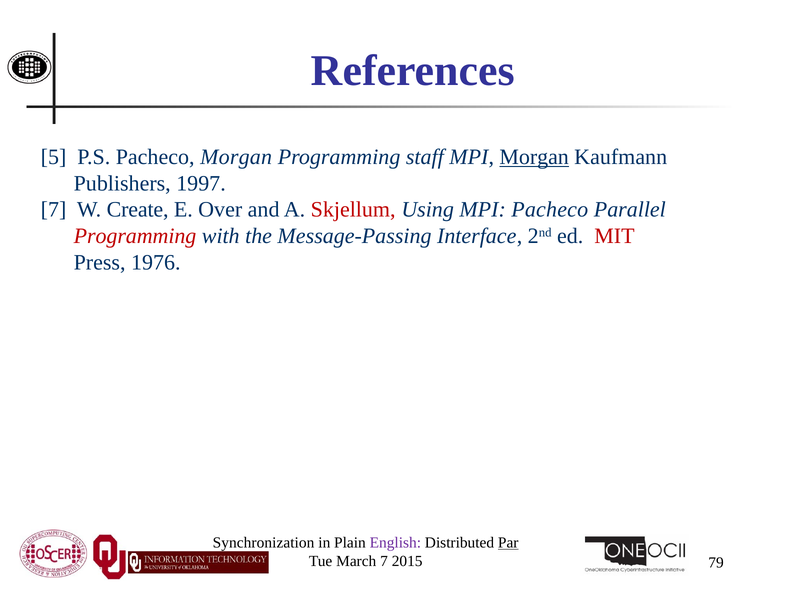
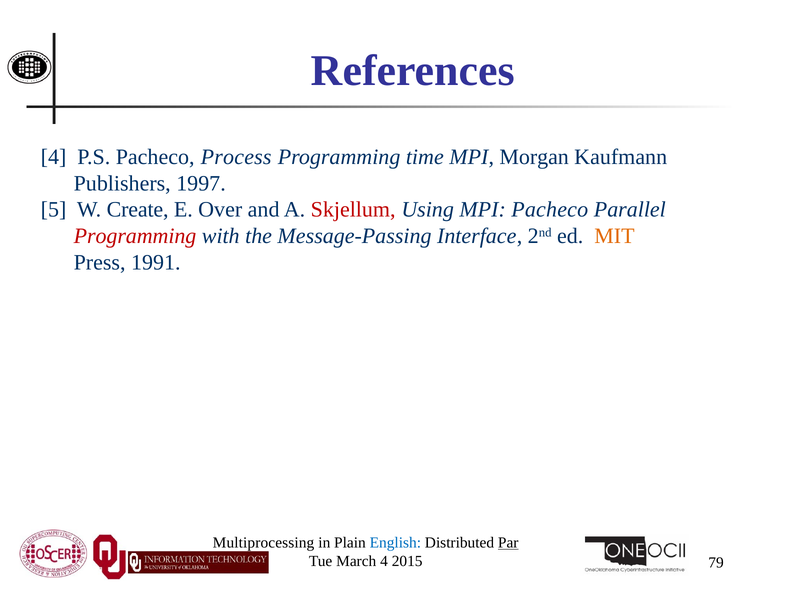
5: 5 -> 4 (54, 157)
Pacheco Morgan: Morgan -> Process (236, 157)
staff: staff -> time (425, 157)
Morgan underline: present -> none (534, 157)
7: 7 -> 5 (54, 210)
MIT colour: red -> orange (614, 236)
1976: 1976 -> 1991 (156, 263)
Synchronization: Synchronization -> Multiprocessing (264, 543)
English colour: purple -> blue (395, 543)
March 7: 7 -> 4 (384, 561)
